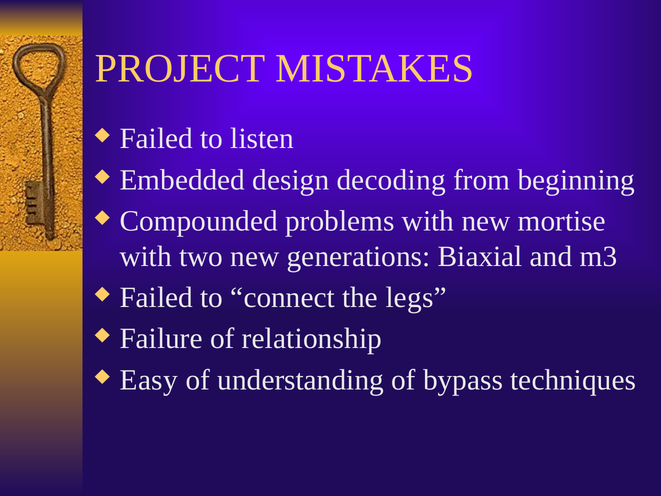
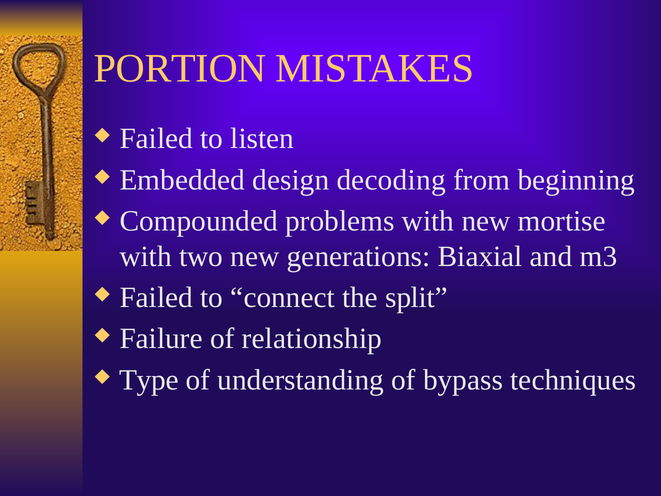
PROJECT: PROJECT -> PORTION (180, 68)
legs: legs -> split (417, 297)
Easy: Easy -> Type (149, 380)
